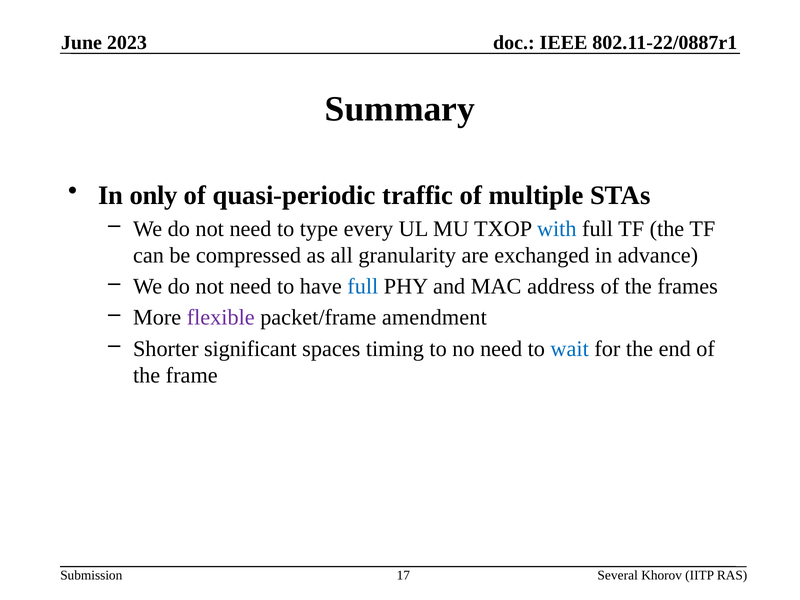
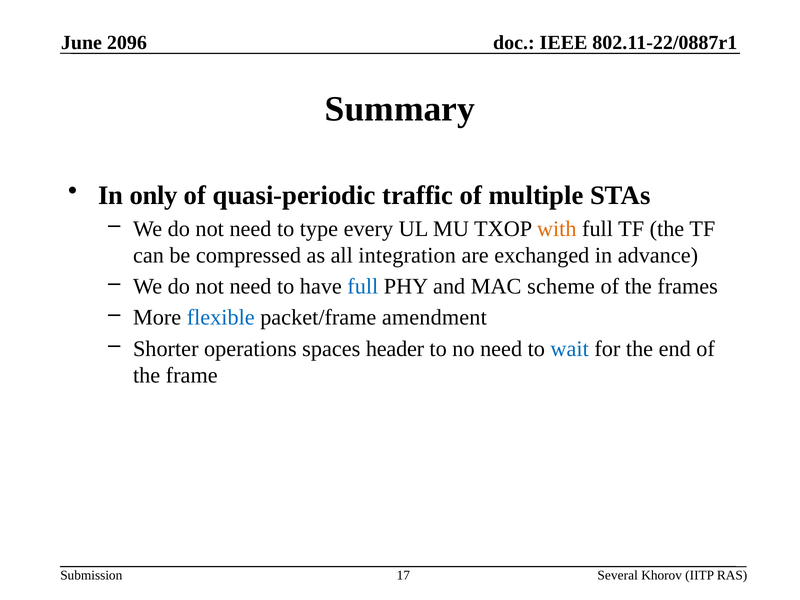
2023: 2023 -> 2096 (127, 43)
with colour: blue -> orange (557, 229)
granularity: granularity -> integration (407, 255)
address: address -> scheme (561, 286)
flexible colour: purple -> blue (221, 318)
significant: significant -> operations (250, 349)
timing: timing -> header (395, 349)
